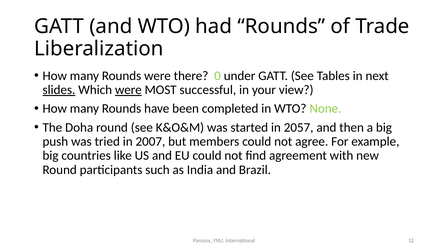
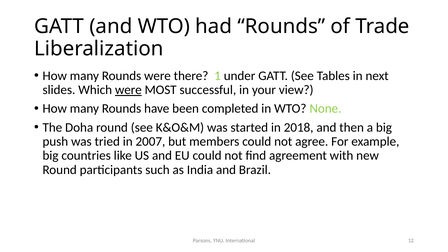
0: 0 -> 1 (218, 76)
slides underline: present -> none (59, 90)
2057: 2057 -> 2018 (299, 127)
